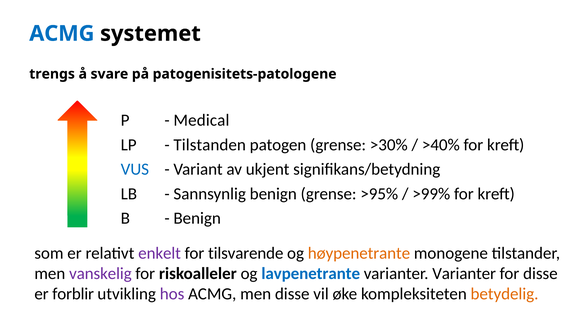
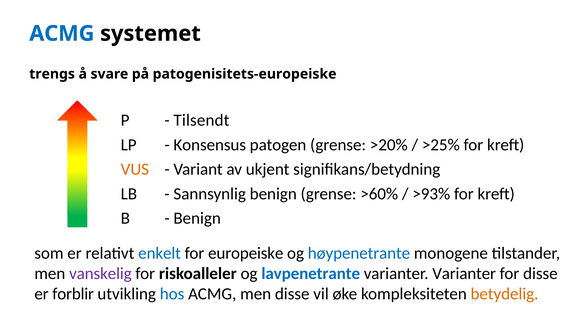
patogenisitets-patologene: patogenisitets-patologene -> patogenisitets-europeiske (245, 74)
Medical: Medical -> Tilsendt (201, 120)
Tilstanden: Tilstanden -> Konsensus (210, 145)
>30%: >30% -> >20% (389, 145)
>40%: >40% -> >25% (441, 145)
VUS colour: blue -> orange (135, 169)
>95%: >95% -> >60% (379, 194)
>99%: >99% -> >93% (431, 194)
enkelt colour: purple -> blue (160, 253)
tilsvarende: tilsvarende -> europeiske (246, 253)
høypenetrante colour: orange -> blue (359, 253)
hos colour: purple -> blue (172, 294)
